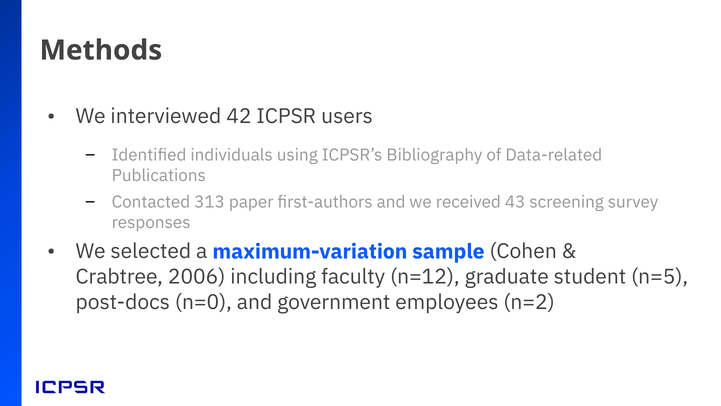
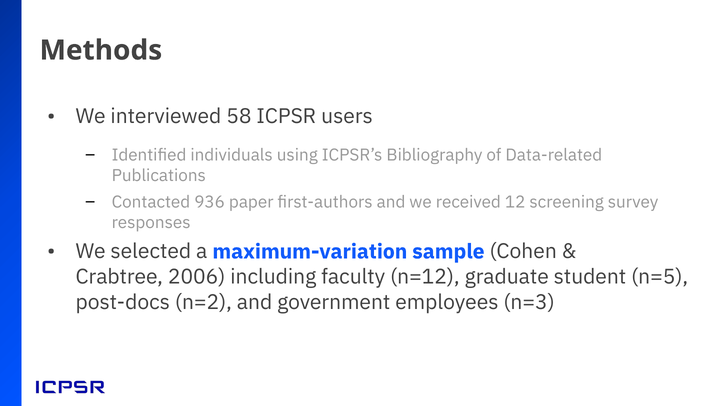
42: 42 -> 58 (239, 116)
313: 313 -> 936 (210, 202)
43: 43 -> 12 (515, 202)
n=0: n=0 -> n=2 (203, 302)
n=2: n=2 -> n=3 (529, 302)
